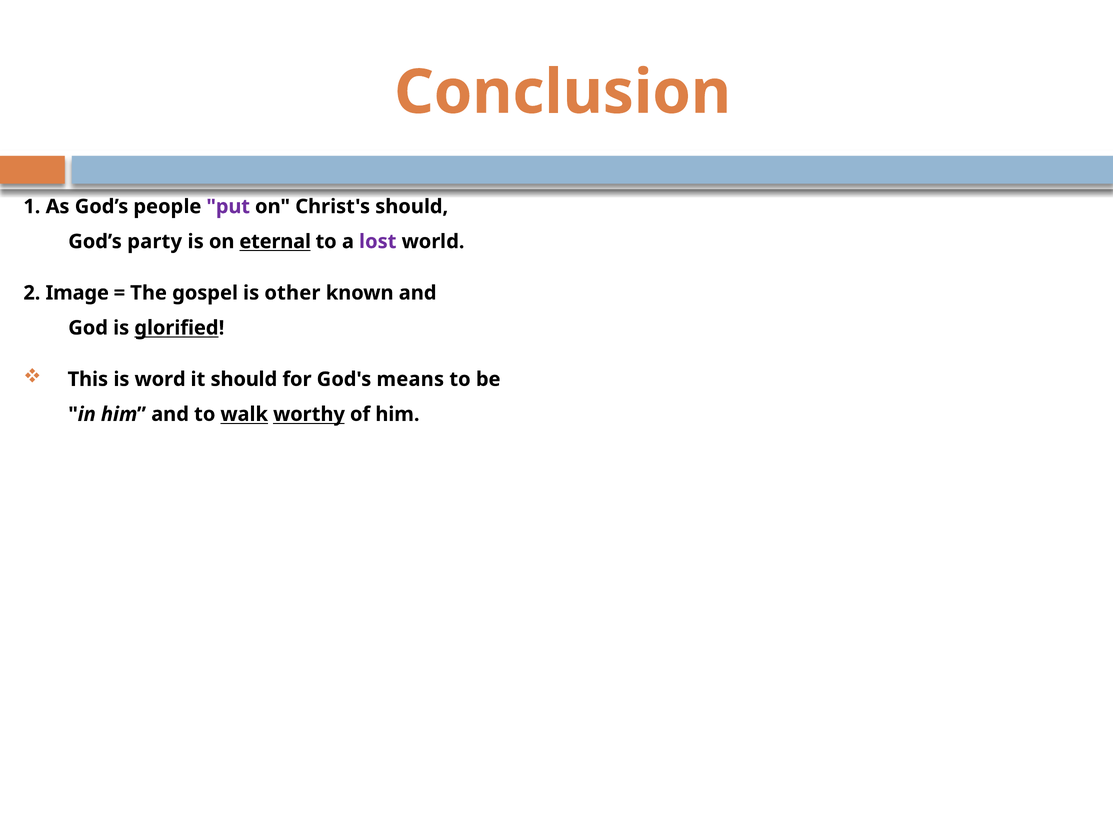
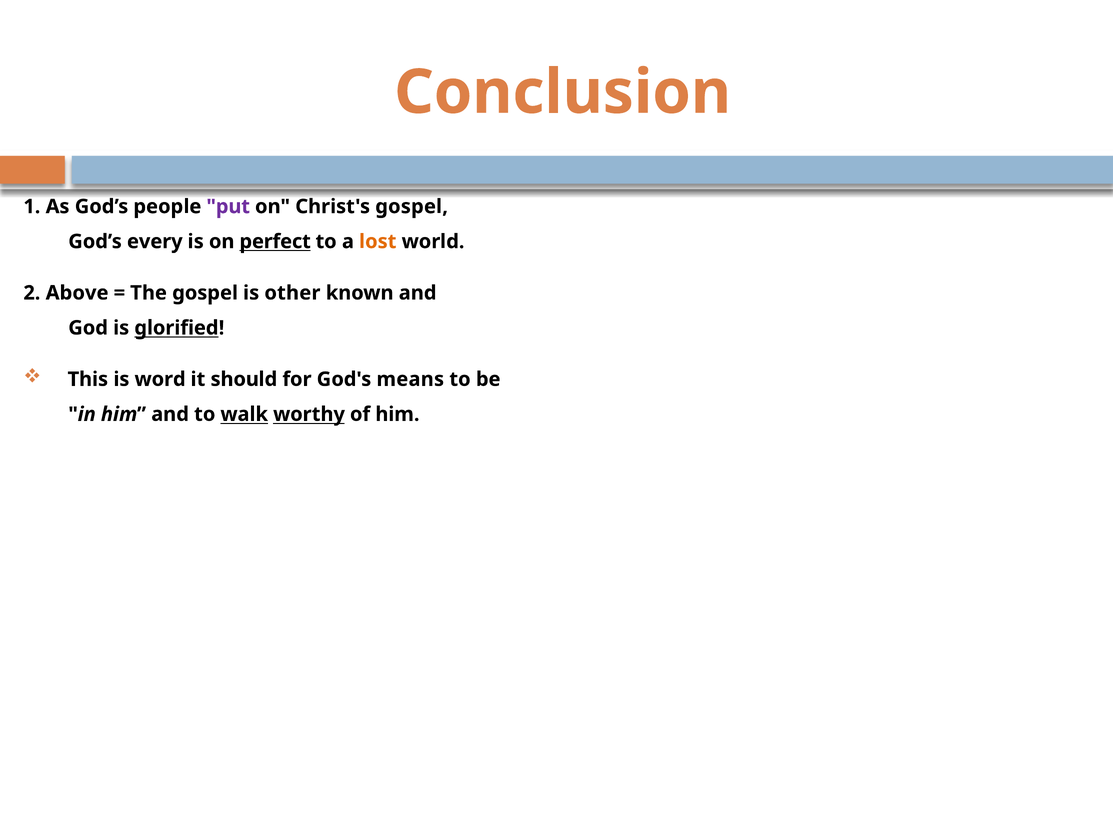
Christ's should: should -> gospel (412, 206)
party: party -> every (155, 241)
eternal: eternal -> perfect (275, 241)
lost colour: purple -> orange (378, 241)
Image: Image -> Above (77, 293)
